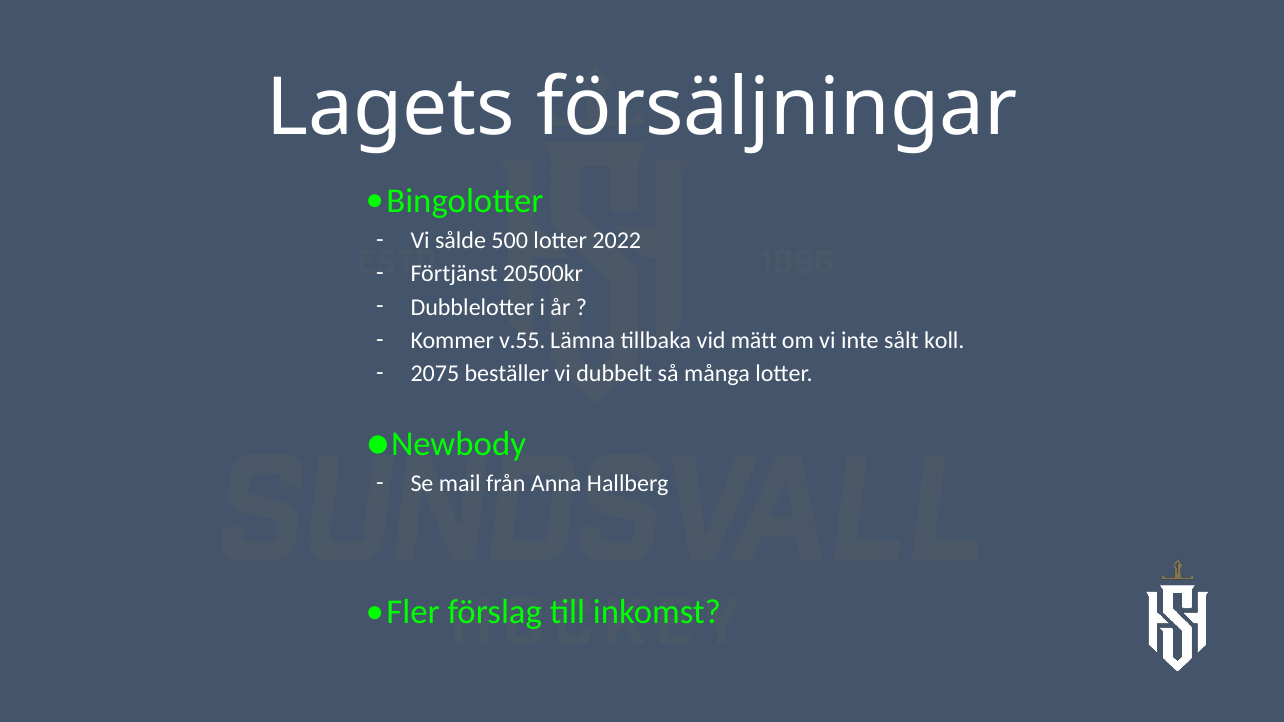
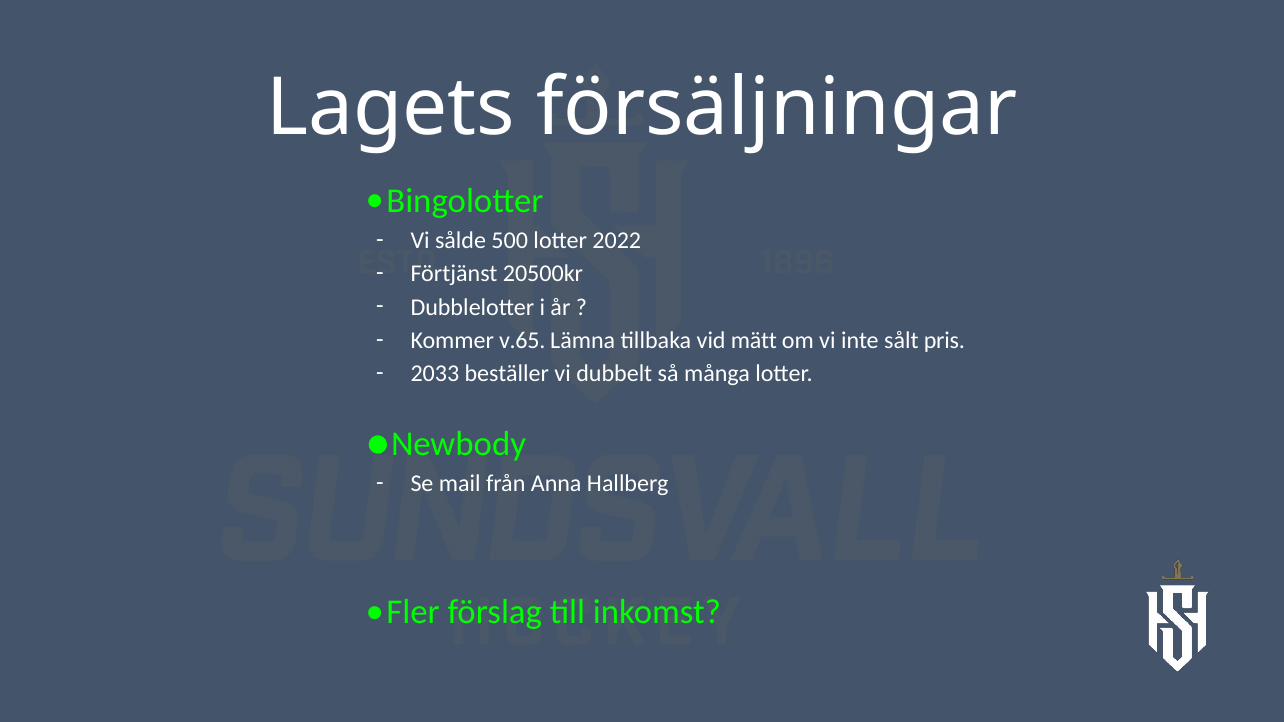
v.55: v.55 -> v.65 (522, 340)
koll: koll -> pris (944, 340)
2075: 2075 -> 2033 (435, 374)
